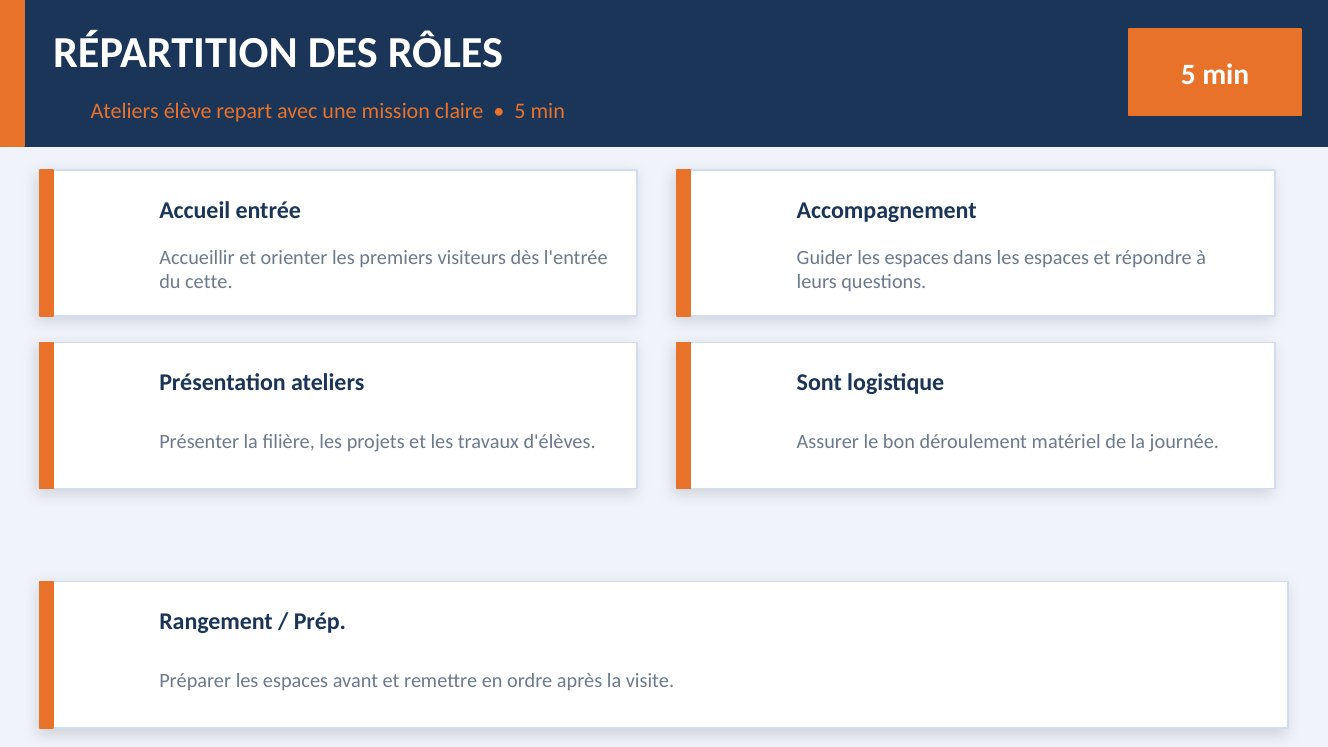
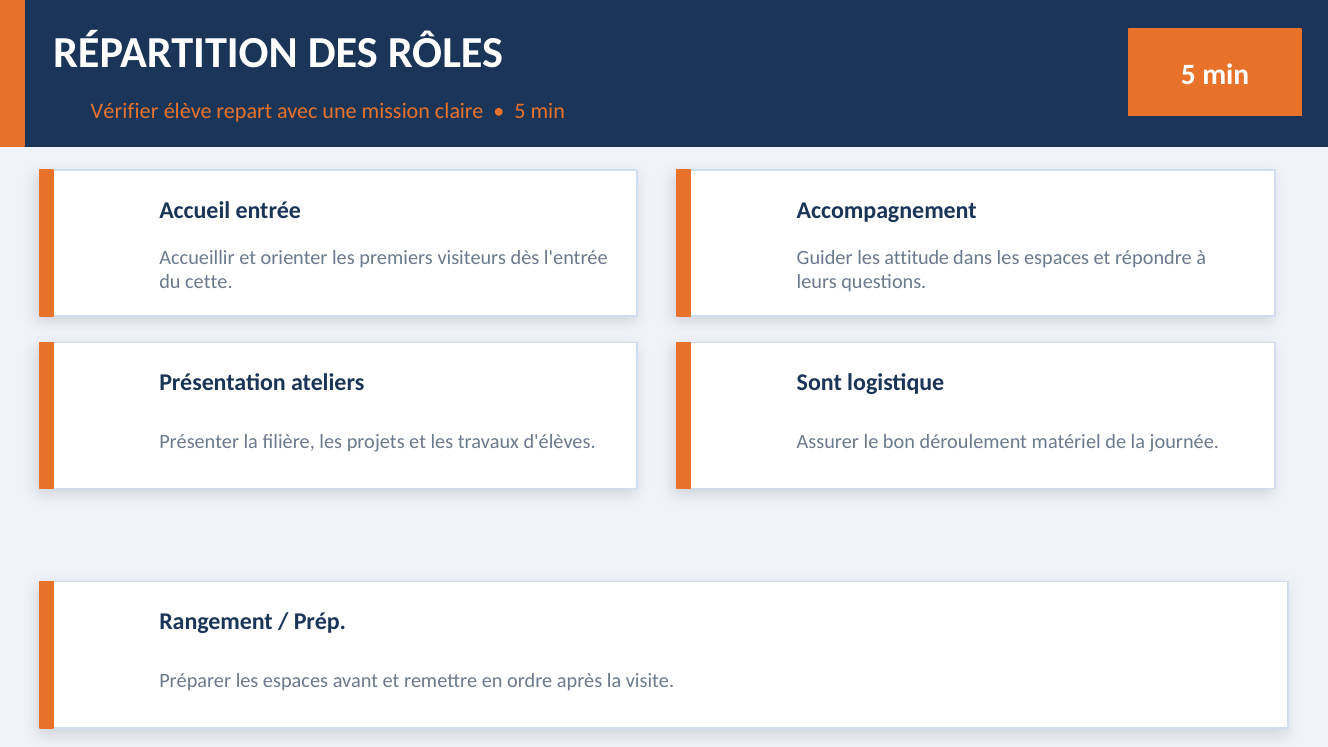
Ateliers: Ateliers -> Vérifier (125, 111)
Guider les espaces: espaces -> attitude (917, 257)
